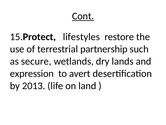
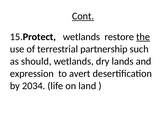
15.Protect lifestyles: lifestyles -> wetlands (81, 37)
the underline: none -> present (143, 37)
secure: secure -> should (36, 61)
2013: 2013 -> 2034 (34, 85)
